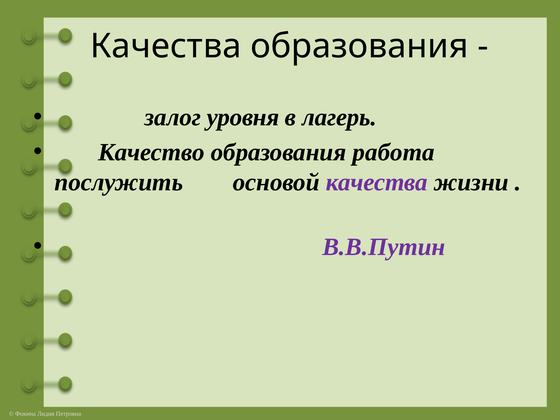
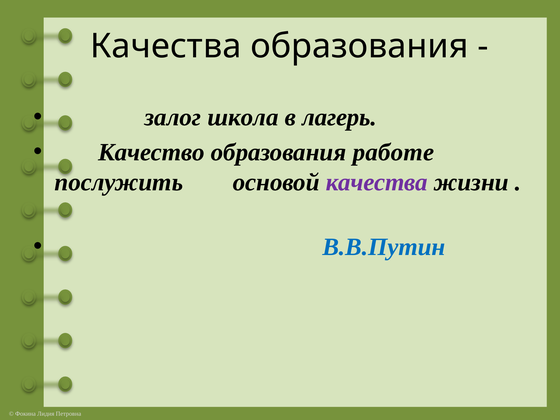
уровня: уровня -> школа (243, 117)
работа: работа -> работе (394, 152)
В.В.Путин colour: purple -> blue (384, 247)
